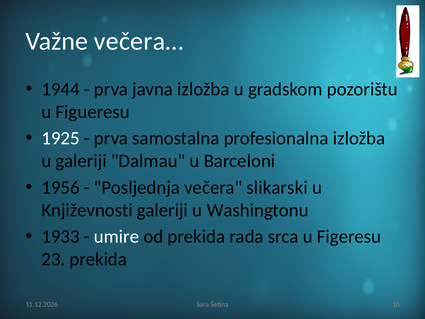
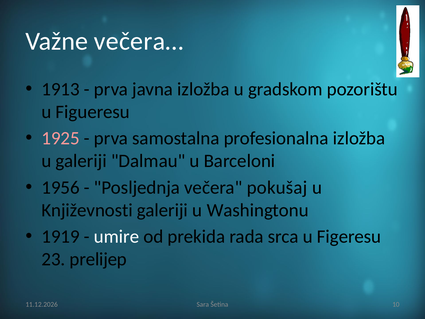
1944: 1944 -> 1913 (61, 89)
1925 colour: white -> pink (61, 138)
slikarski: slikarski -> pokušaj (277, 187)
1933: 1933 -> 1919 (61, 237)
23 prekida: prekida -> prelijep (98, 259)
